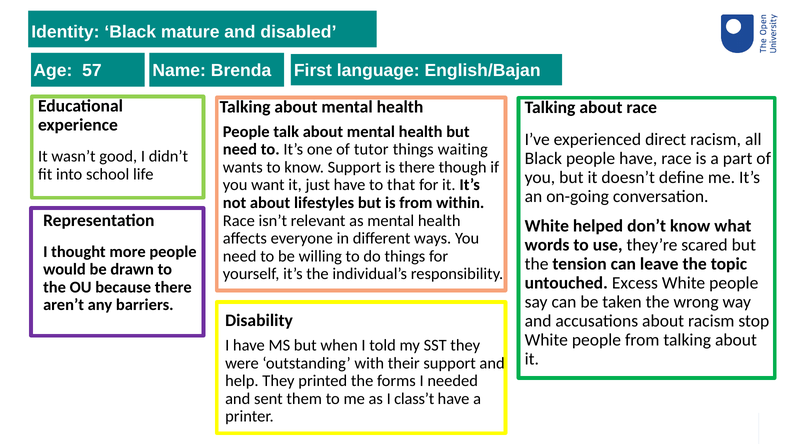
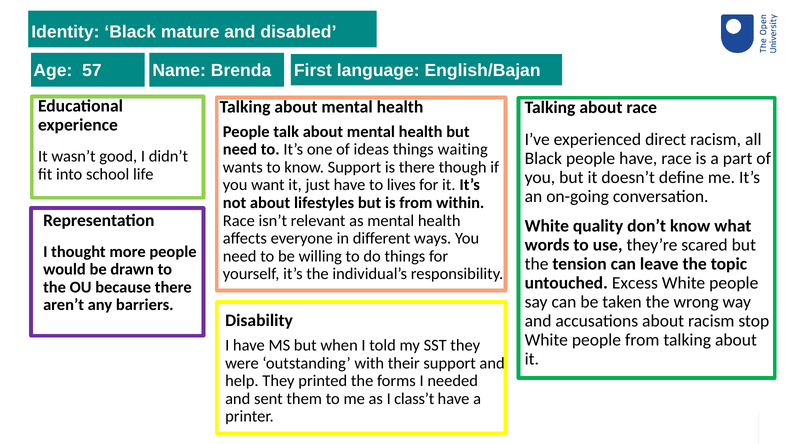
tutor: tutor -> ideas (371, 150)
that: that -> lives (401, 185)
helped: helped -> quality (598, 226)
